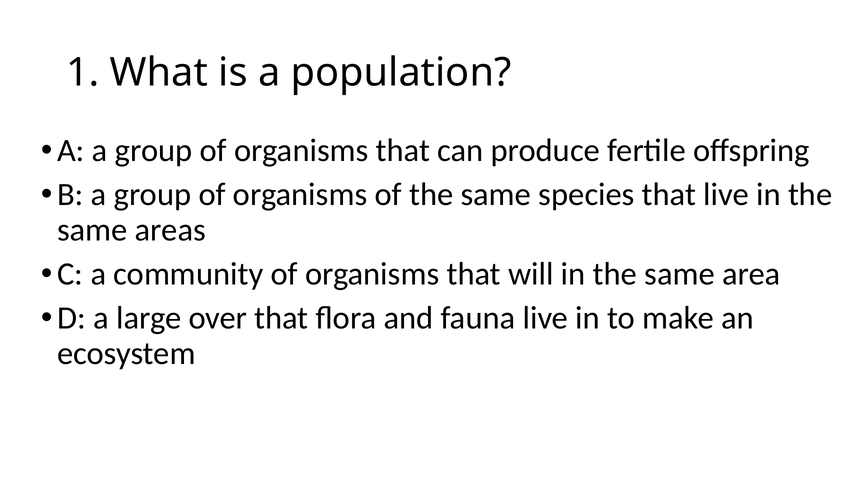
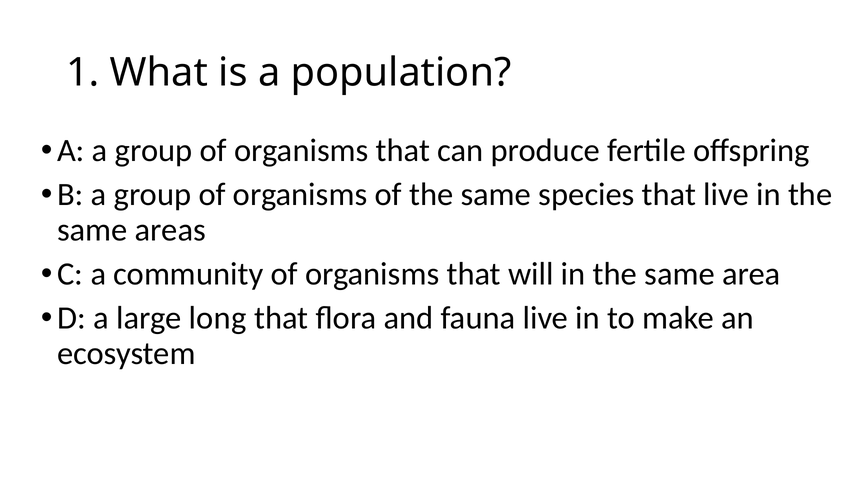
over: over -> long (218, 318)
